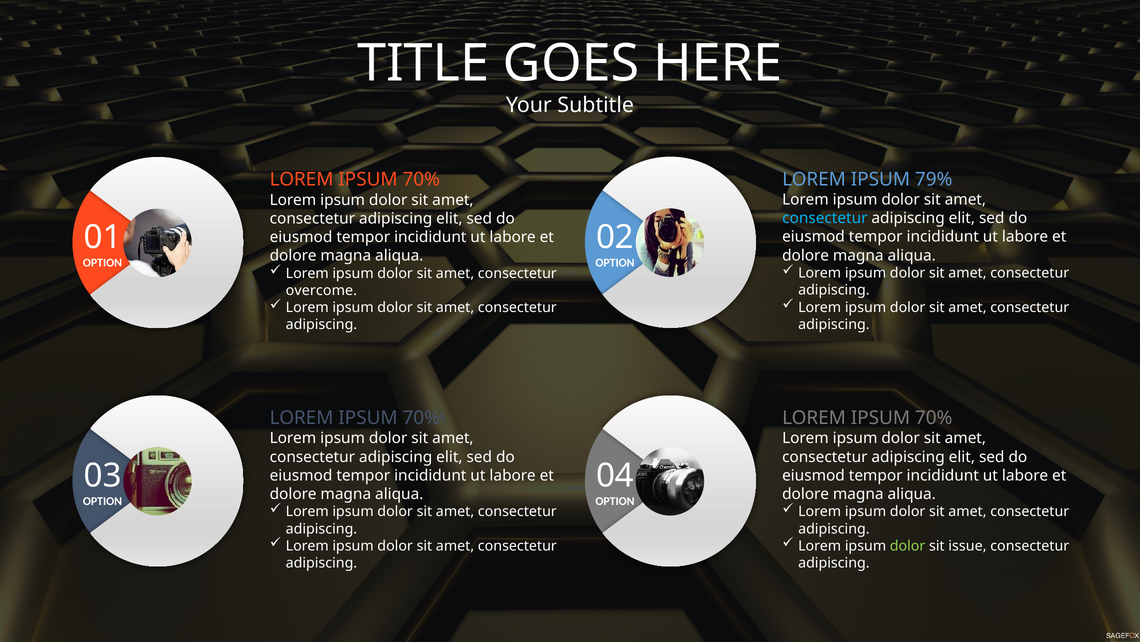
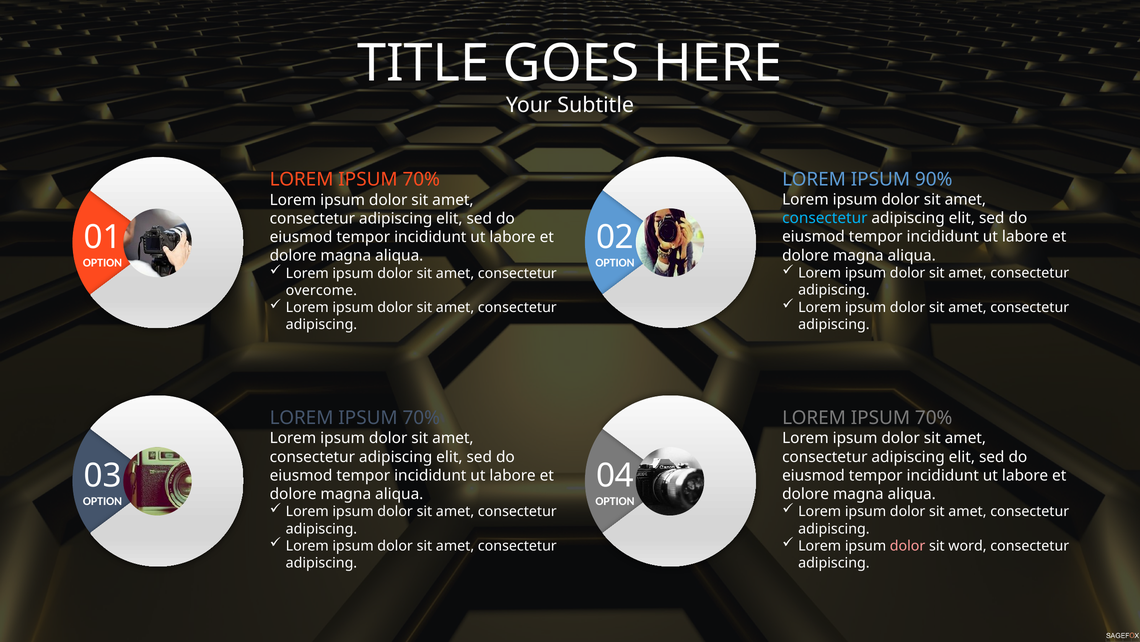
79%: 79% -> 90% (934, 179)
dolor colour: light green -> pink (908, 545)
issue: issue -> word (967, 545)
